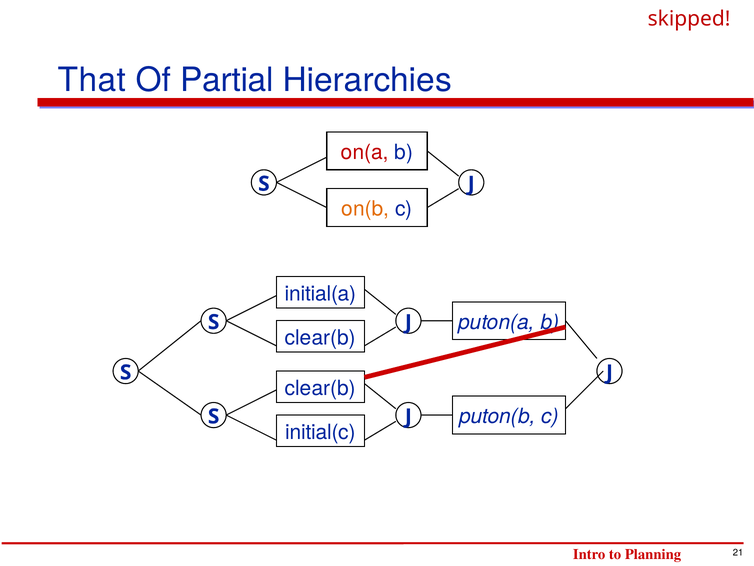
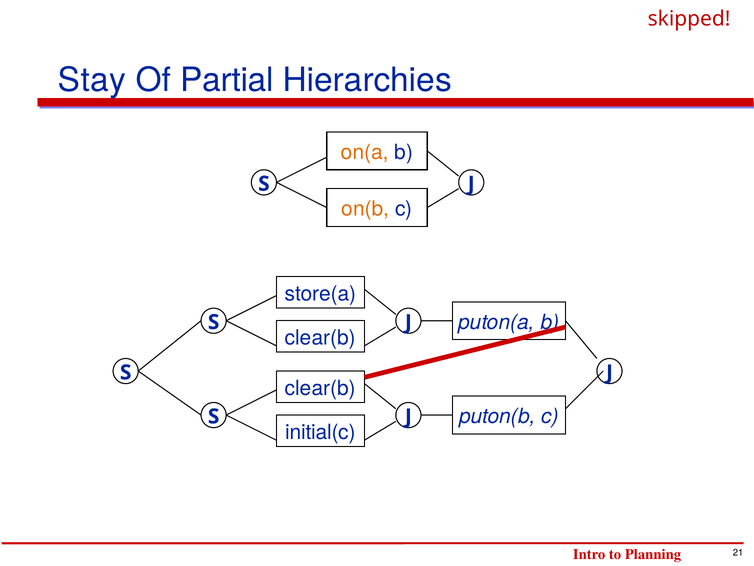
That: That -> Stay (92, 80)
on(a colour: red -> orange (365, 152)
initial(a: initial(a -> store(a (320, 294)
